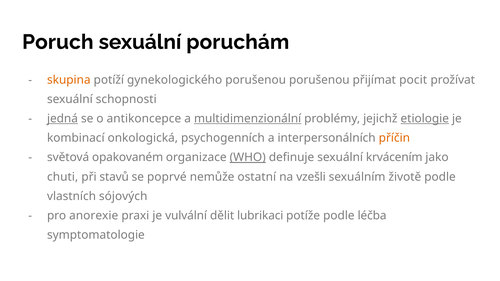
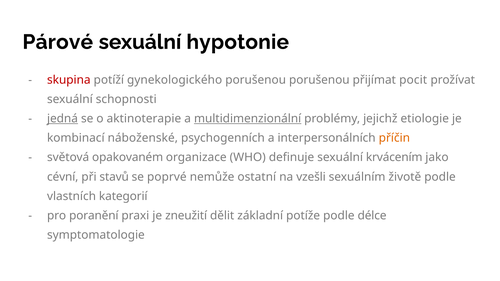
Poruch: Poruch -> Párové (58, 42)
poruchám: poruchám -> hypotonie (238, 42)
skupina colour: orange -> red (69, 80)
antikoncepce: antikoncepce -> aktinoterapie (144, 119)
etiologie underline: present -> none (425, 119)
onkologická: onkologická -> náboženské (143, 138)
WHO underline: present -> none (248, 158)
chuti: chuti -> cévní (63, 177)
sójových: sójových -> kategorií (123, 196)
anorexie: anorexie -> poranění (94, 216)
vulvální: vulvální -> zneužití (186, 216)
lubrikaci: lubrikaci -> základní (260, 216)
léčba: léčba -> délce (372, 216)
